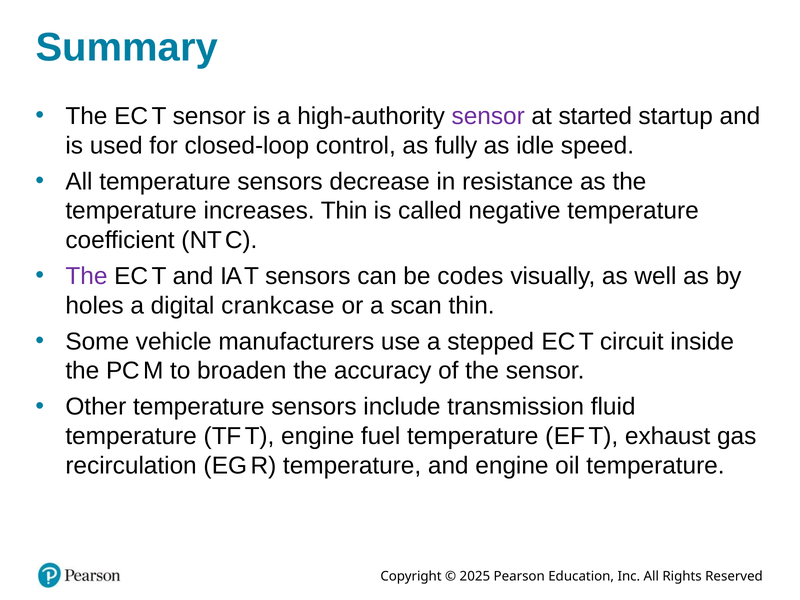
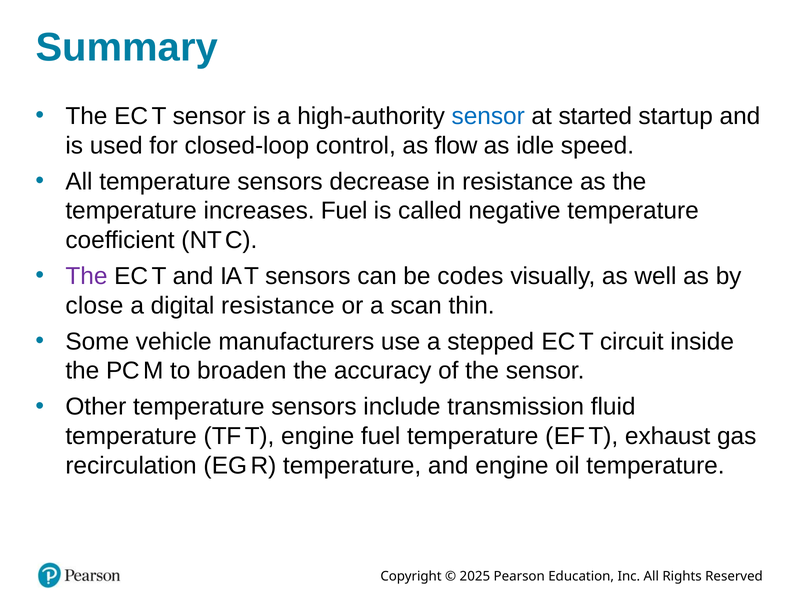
sensor colour: purple -> blue (488, 116)
fully: fully -> flow (456, 146)
increases Thin: Thin -> Fuel (344, 211)
holes: holes -> close (94, 306)
digital crankcase: crankcase -> resistance (278, 306)
